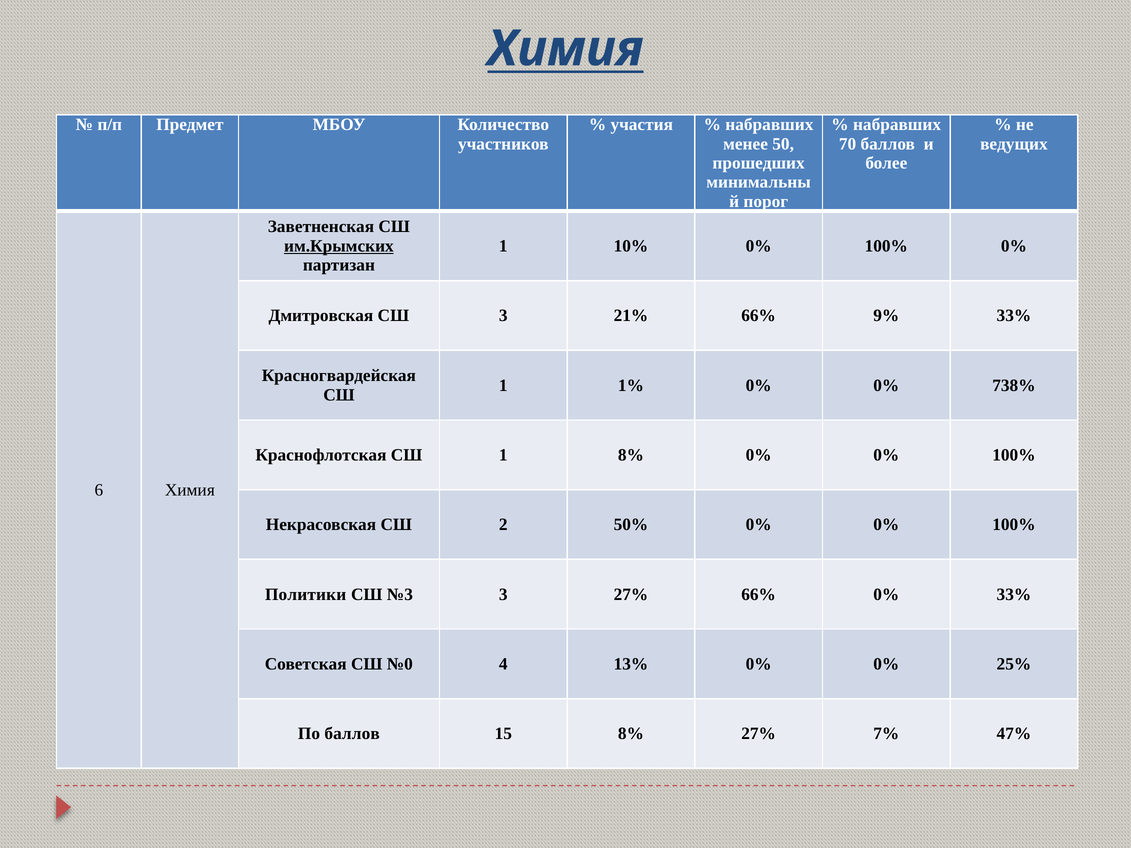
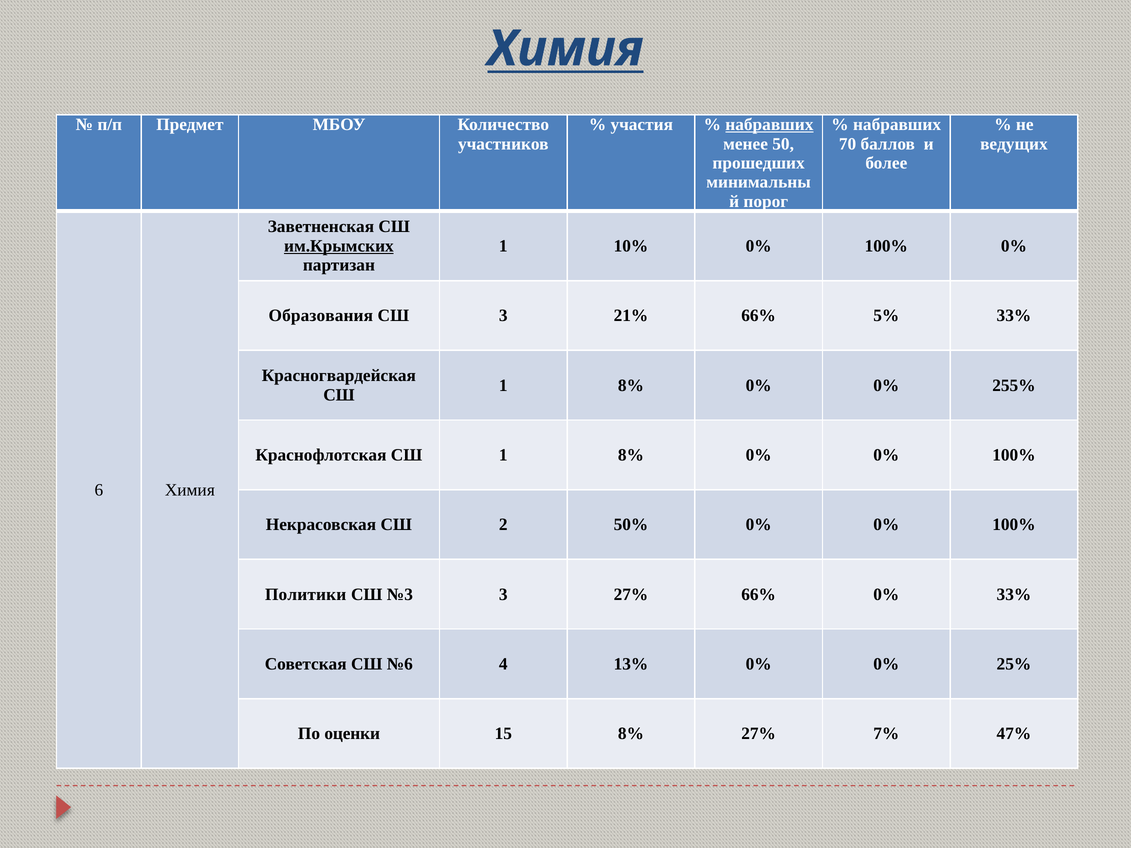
набравших underline: none -> present (769, 125)
Дмитровская: Дмитровская -> Образования (321, 316)
9%: 9% -> 5% (886, 316)
1%: 1% -> 8% (631, 385)
738%: 738% -> 255% (1014, 385)
№0: №0 -> №6 (400, 664)
По баллов: баллов -> оценки (352, 734)
